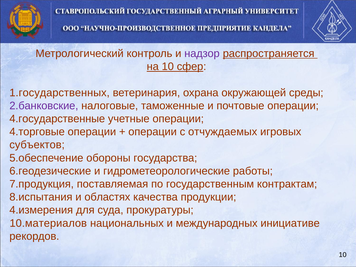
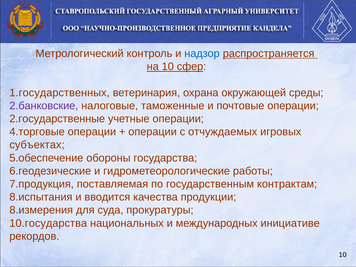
надзор colour: purple -> blue (202, 54)
4.государственные: 4.государственные -> 2.государственные (57, 119)
субъектов: субъектов -> субъектах (37, 145)
областях: областях -> вводится (107, 197)
4.измерения: 4.измерения -> 8.измерения (41, 210)
10.материалов: 10.материалов -> 10.государства (48, 223)
